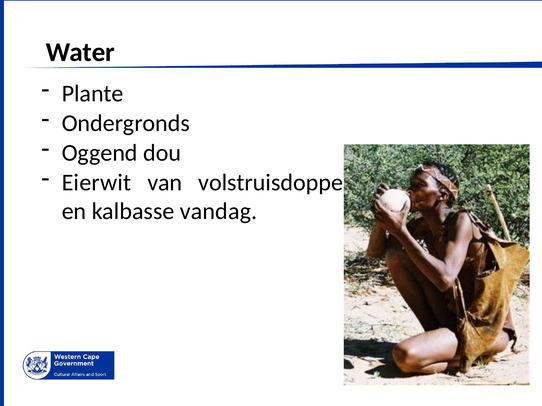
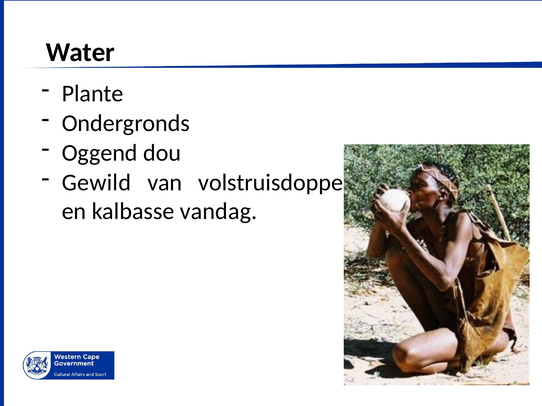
Eierwit: Eierwit -> Gewild (96, 183)
